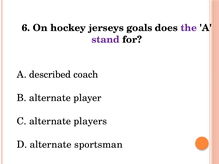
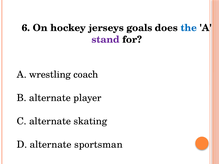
the colour: purple -> blue (189, 28)
described: described -> wrestling (50, 75)
players: players -> skating (90, 121)
